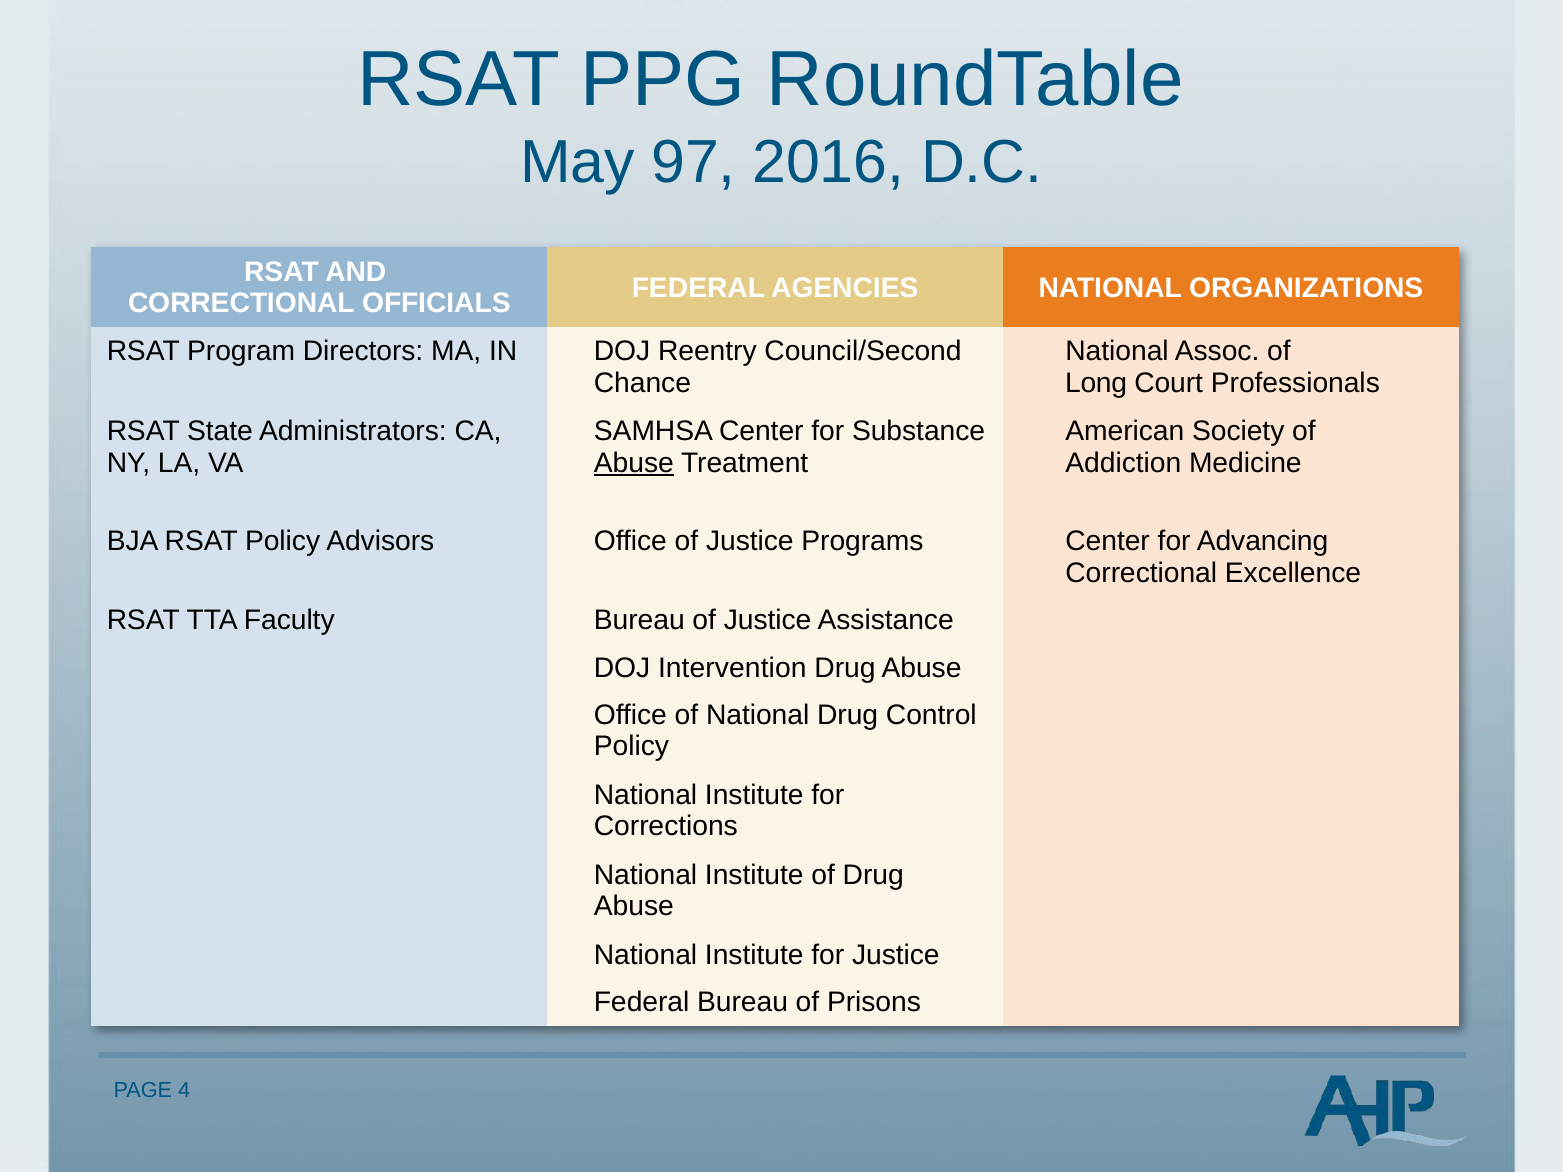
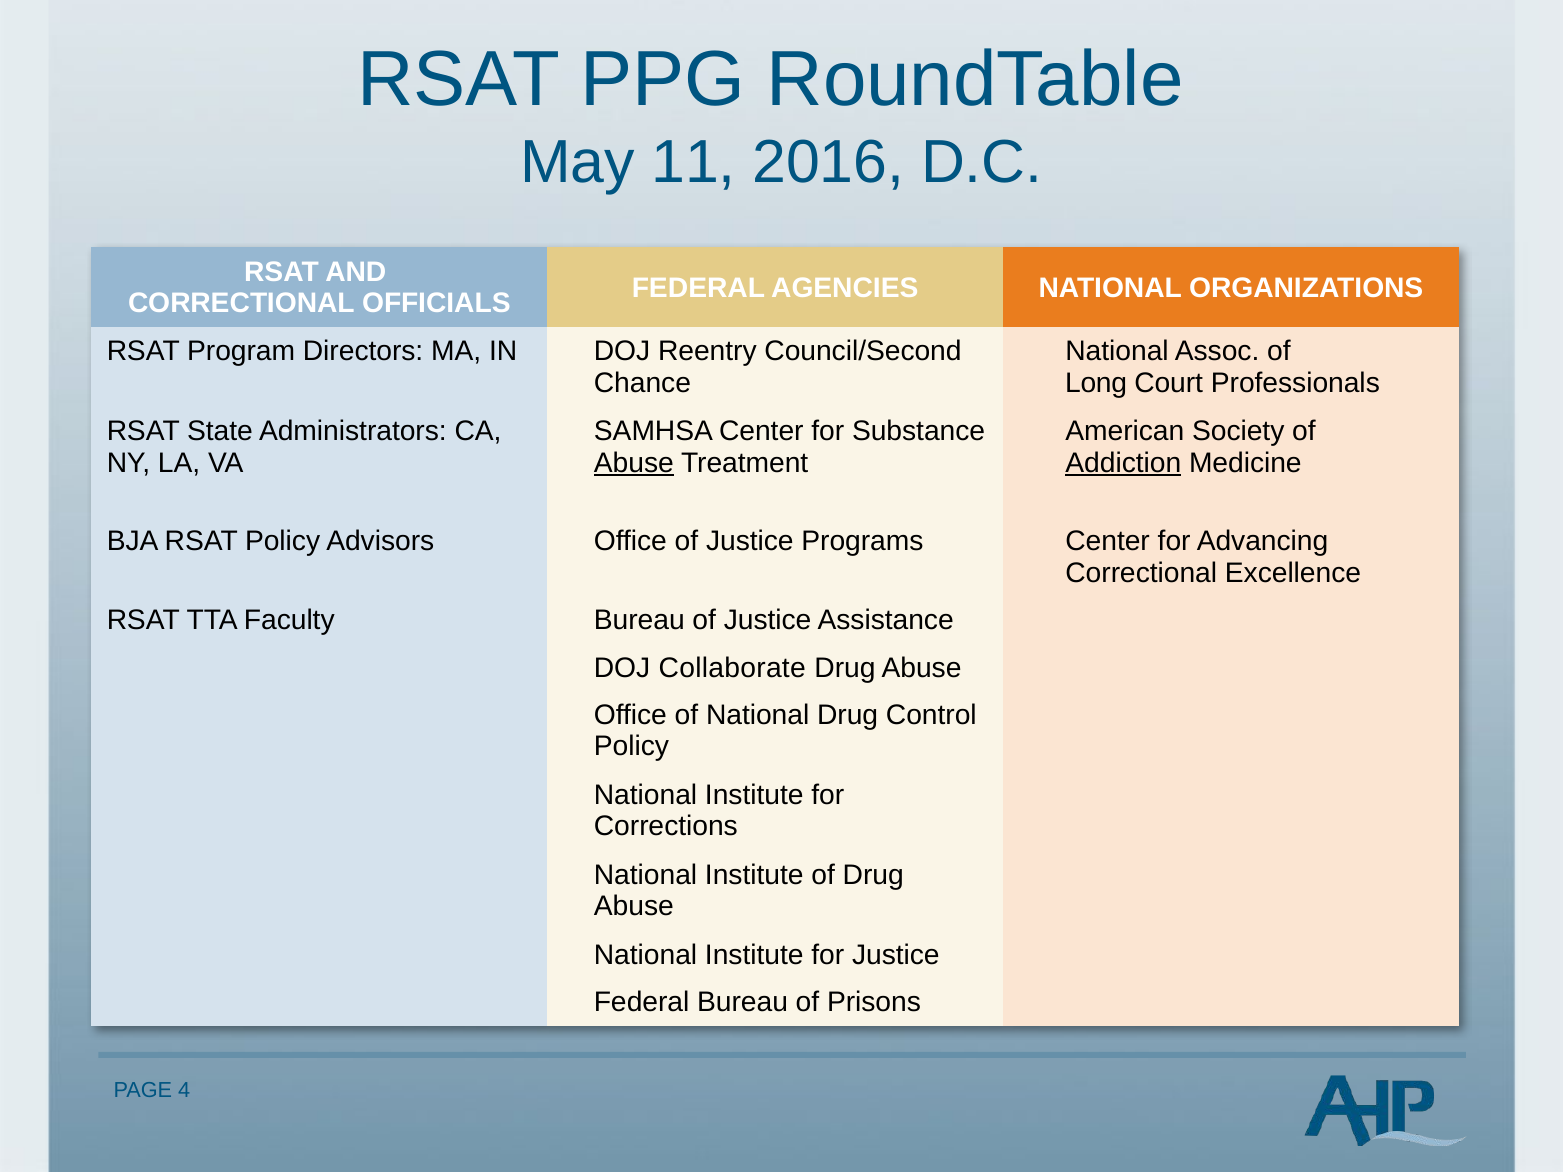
97: 97 -> 11 (694, 162)
Addiction underline: none -> present (1123, 463)
Intervention: Intervention -> Collaborate (732, 668)
